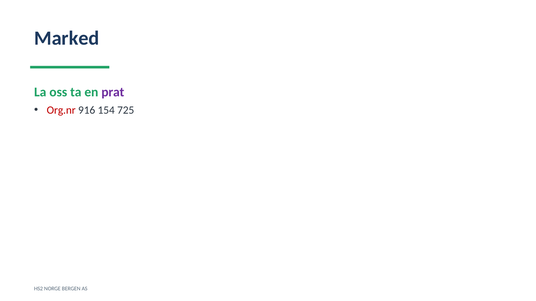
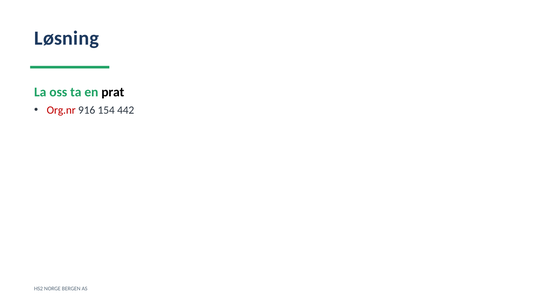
Marked: Marked -> Løsning (67, 38)
prat colour: purple -> black (113, 92)
725: 725 -> 442 (126, 110)
